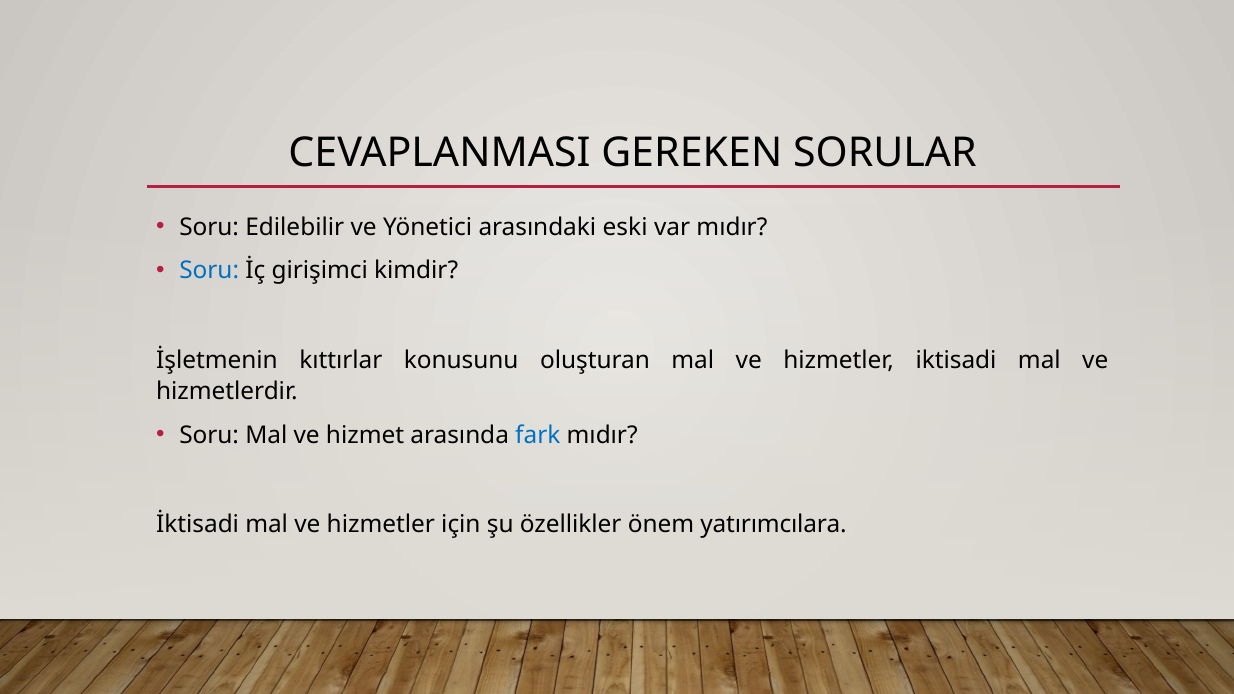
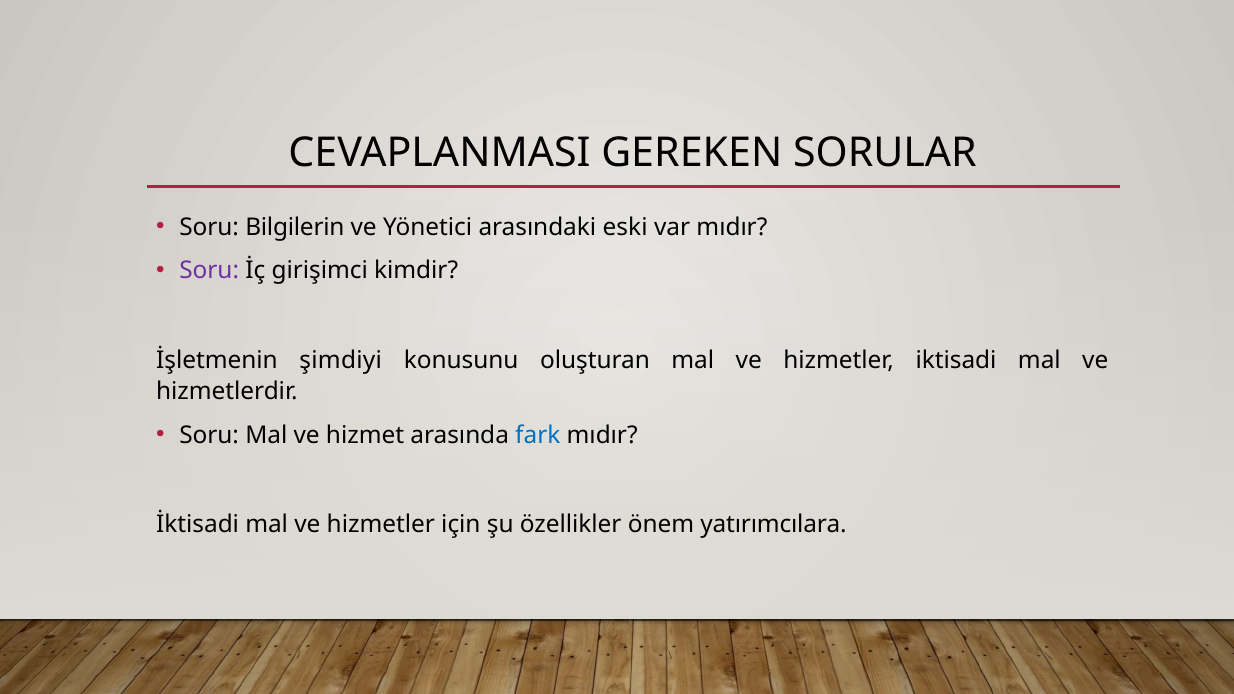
Edilebilir: Edilebilir -> Bilgilerin (295, 227)
Soru colour: blue -> purple (209, 271)
kıttırlar: kıttırlar -> şimdiyi (341, 360)
